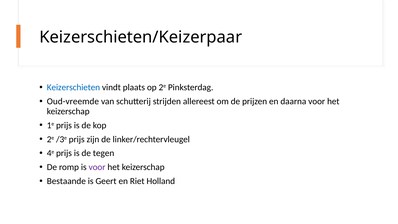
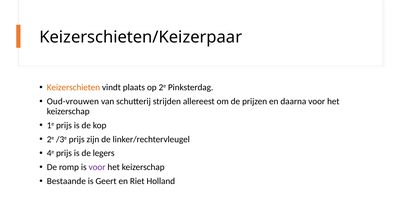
Keizerschieten colour: blue -> orange (73, 87)
Oud-vreemde: Oud-vreemde -> Oud-vrouwen (73, 101)
tegen: tegen -> legers (104, 153)
